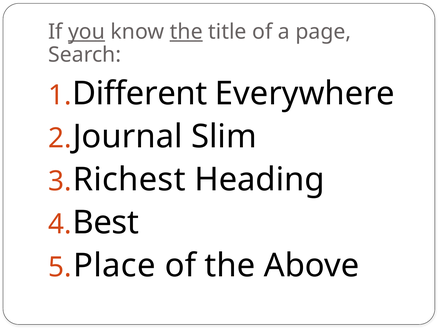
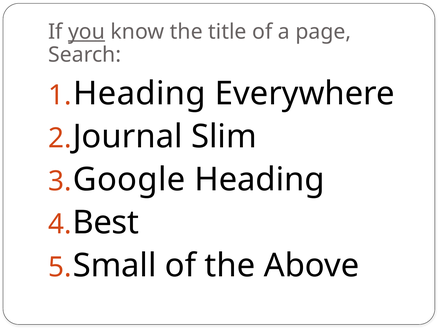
the underline: present -> none (186, 32)
Different: Different -> Heading (139, 94)
Richest: Richest -> Google (129, 179)
Place: Place -> Small (115, 265)
